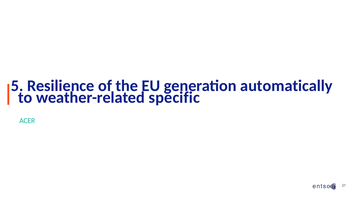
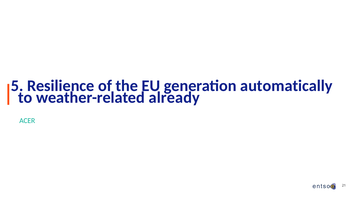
specific: specific -> already (174, 98)
